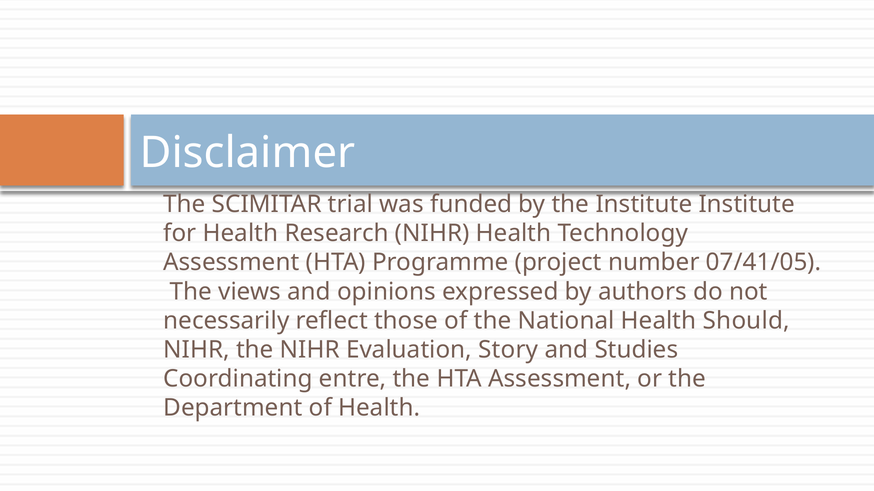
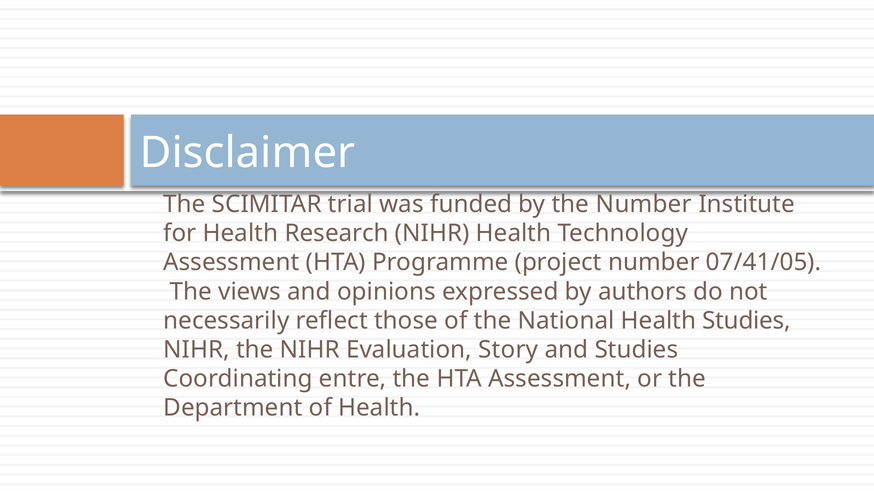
the Institute: Institute -> Number (644, 204)
Health Should: Should -> Studies (747, 321)
